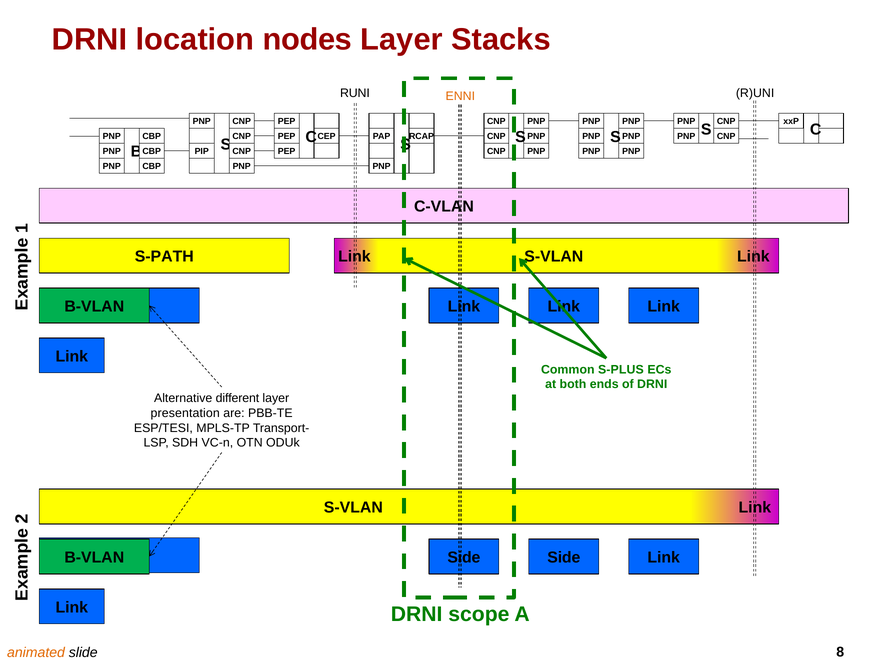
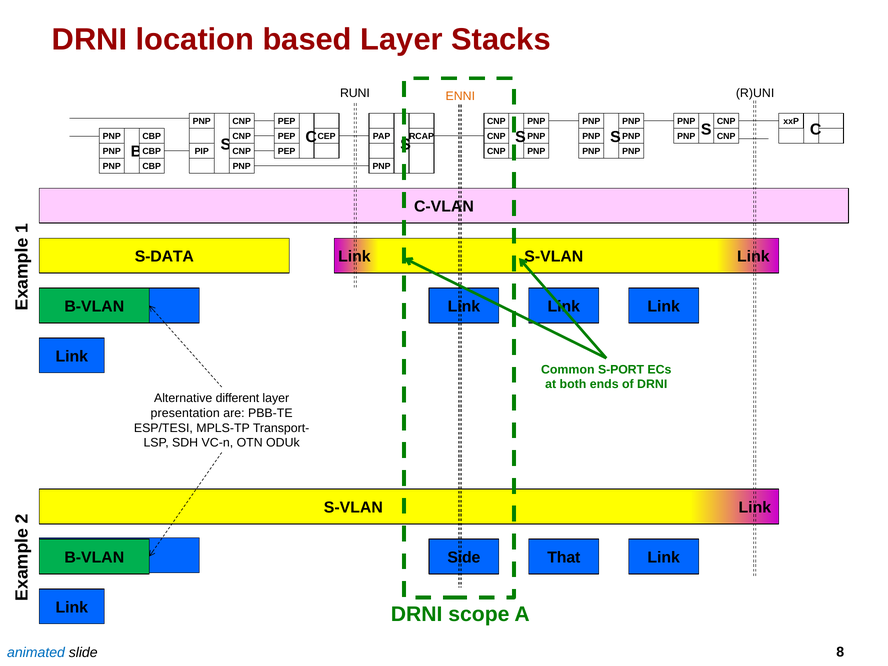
nodes: nodes -> based (307, 40)
S-PATH: S-PATH -> S-DATA (164, 257)
S-PLUS: S-PLUS -> S-PORT (621, 370)
Side: Side -> That (564, 558)
animated colour: orange -> blue (36, 653)
